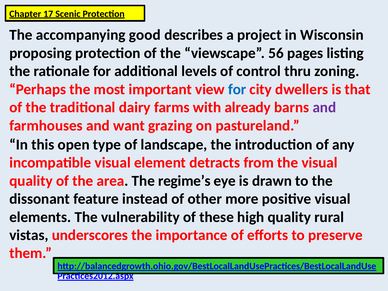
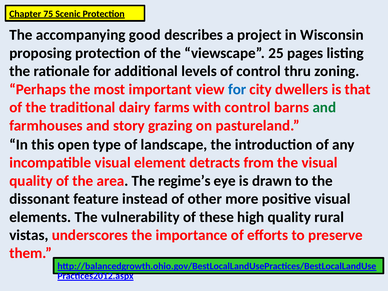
17: 17 -> 75 (48, 14)
56: 56 -> 25 (276, 53)
with already: already -> control (248, 107)
and colour: purple -> green (324, 107)
want: want -> story (129, 126)
